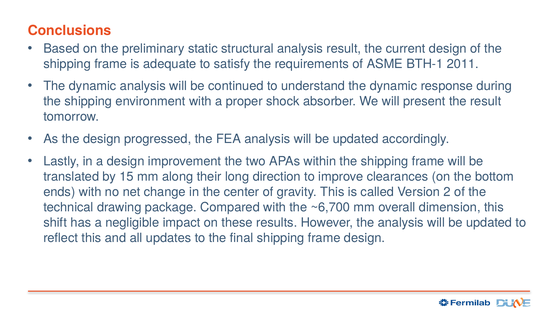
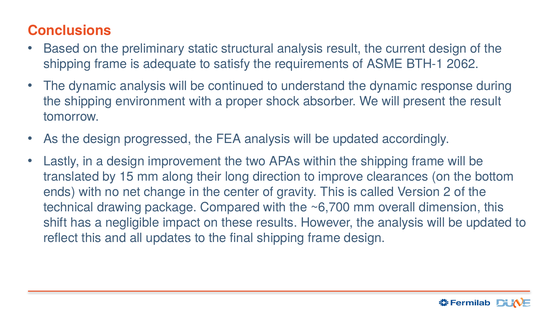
2011: 2011 -> 2062 (463, 64)
